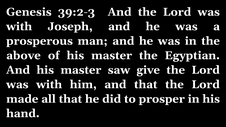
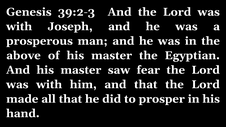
give: give -> fear (148, 70)
